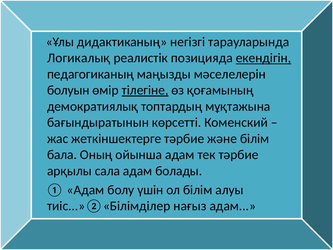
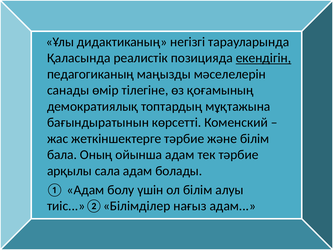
Логикалық: Логикалық -> Қаласында (79, 58)
болуын: болуын -> санады (68, 90)
тілегіне underline: present -> none (145, 90)
